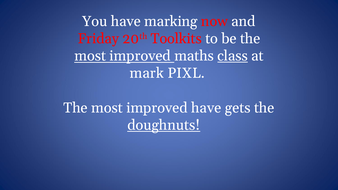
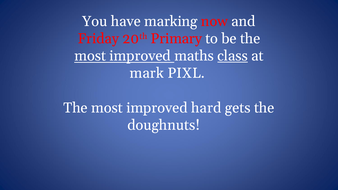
Toolkits: Toolkits -> Primary (176, 39)
improved have: have -> hard (206, 108)
doughnuts underline: present -> none (164, 125)
